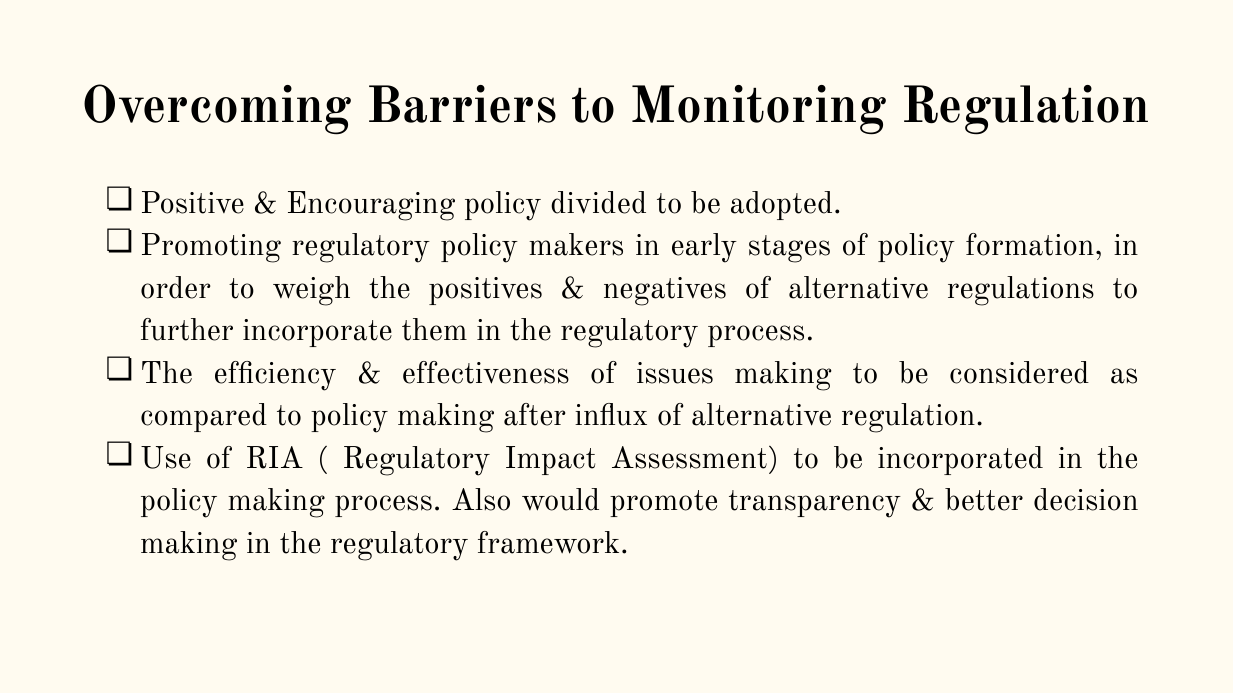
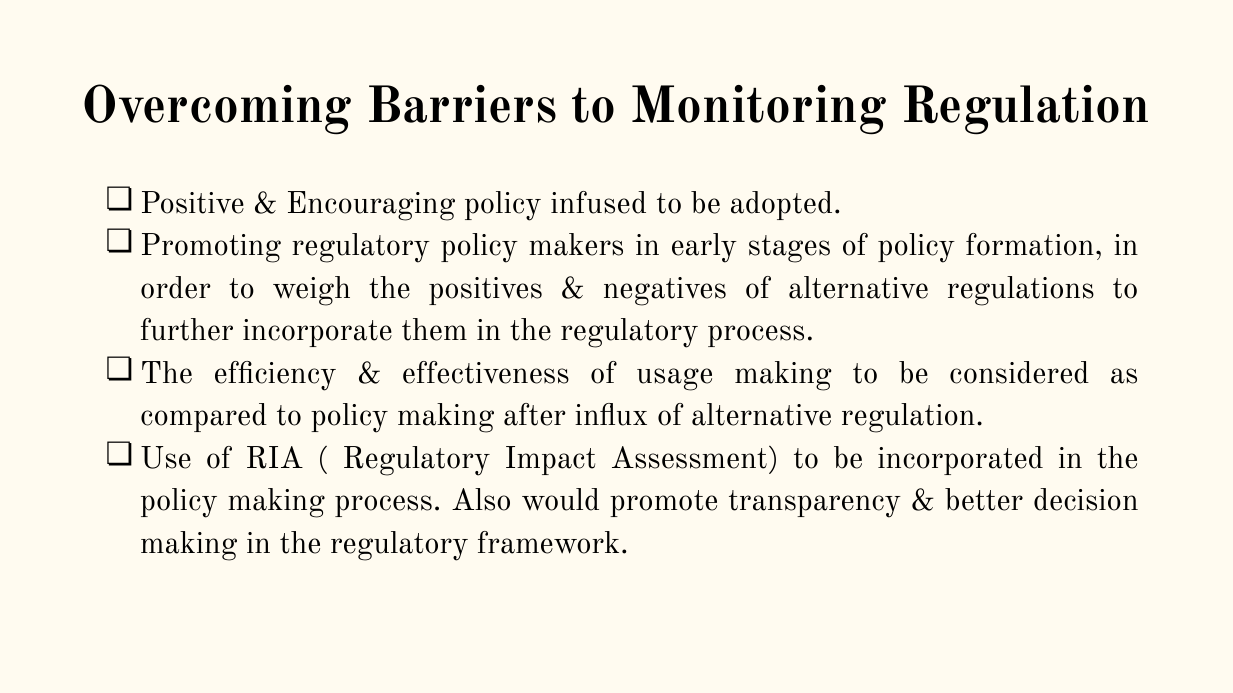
divided: divided -> infused (599, 203)
issues: issues -> usage (675, 374)
